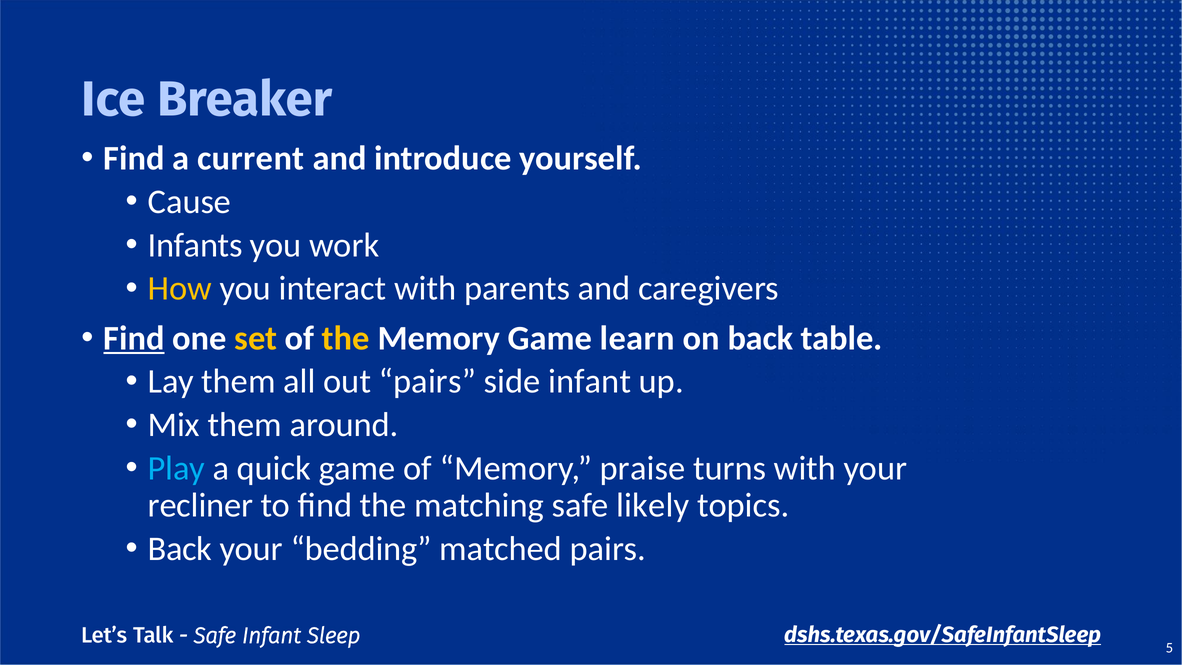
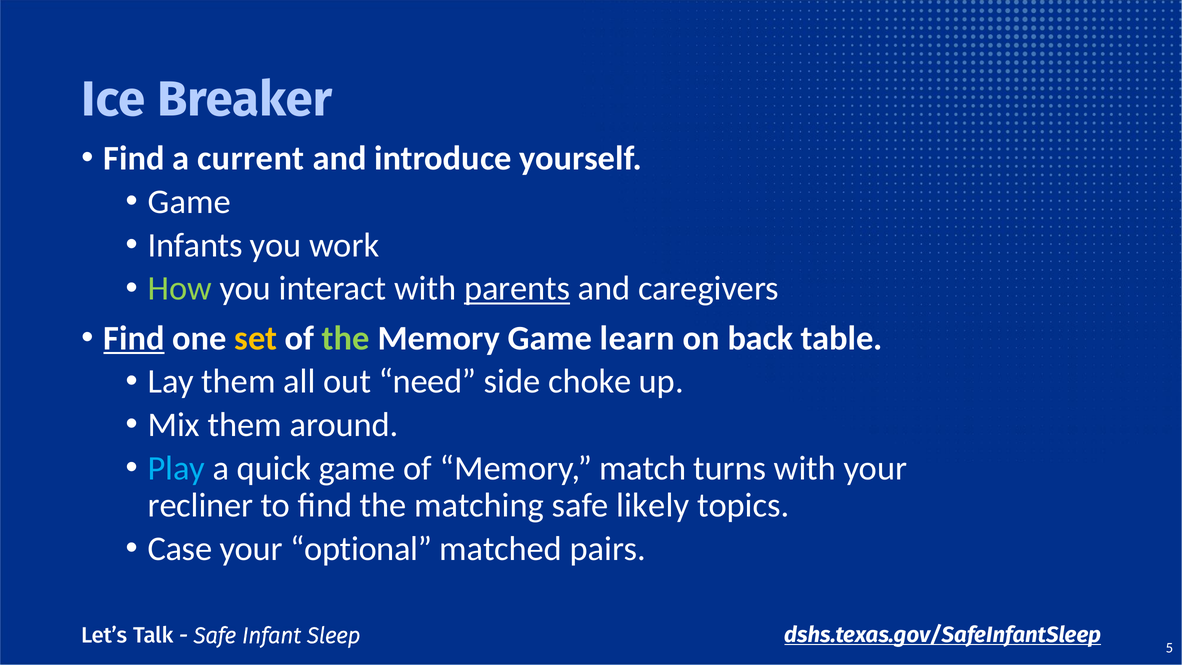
Cause: Cause -> Game (189, 202)
How colour: yellow -> light green (180, 288)
parents underline: none -> present (517, 288)
the colour: yellow -> light green (346, 338)
out pairs: pairs -> need (428, 381)
side infant: infant -> choke (590, 381)
praise: praise -> match (643, 468)
Back: Back -> Case (180, 549)
bedding: bedding -> optional (361, 549)
